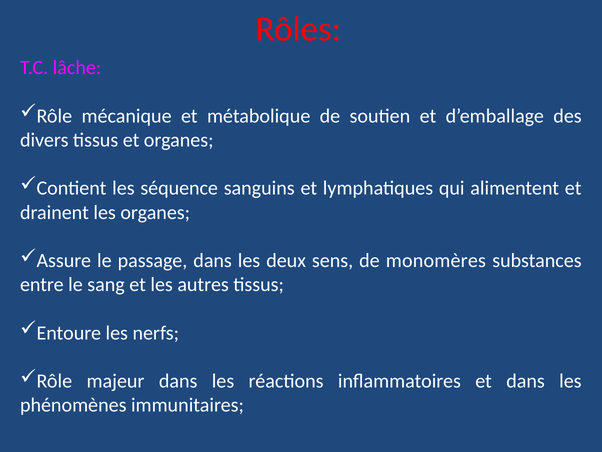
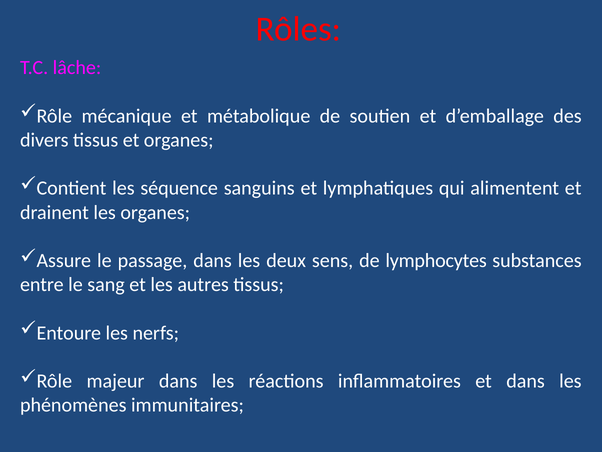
monomères: monomères -> lymphocytes (436, 260)
